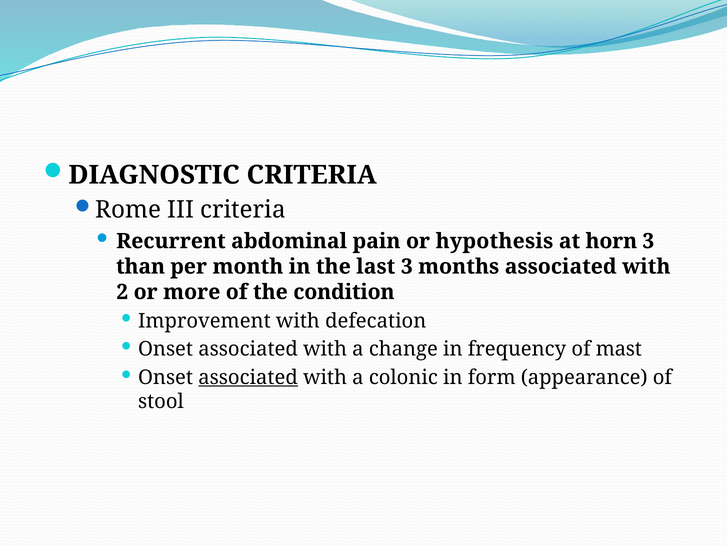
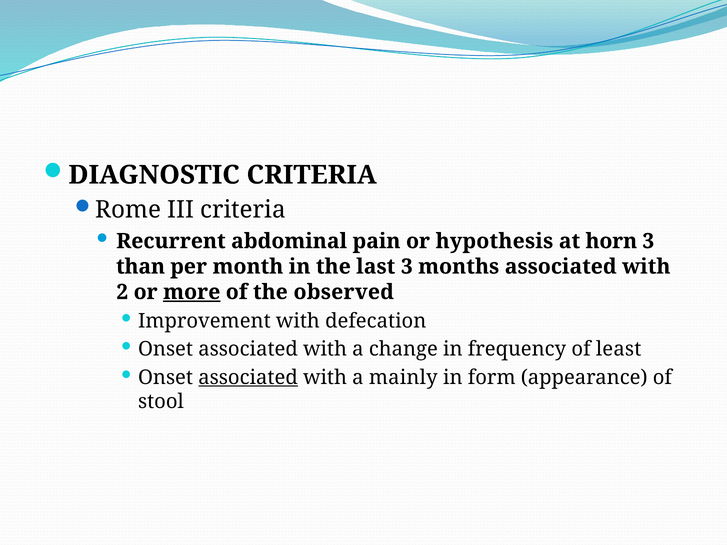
more underline: none -> present (192, 292)
condition: condition -> observed (344, 292)
mast: mast -> least (619, 349)
colonic: colonic -> mainly (403, 378)
